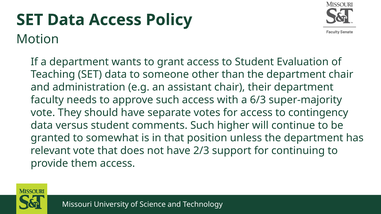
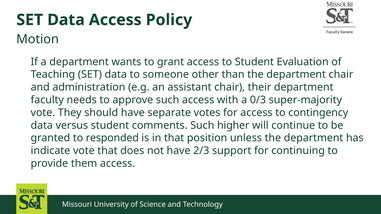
6/3: 6/3 -> 0/3 (258, 100)
somewhat: somewhat -> responded (112, 138)
relevant: relevant -> indicate (50, 151)
